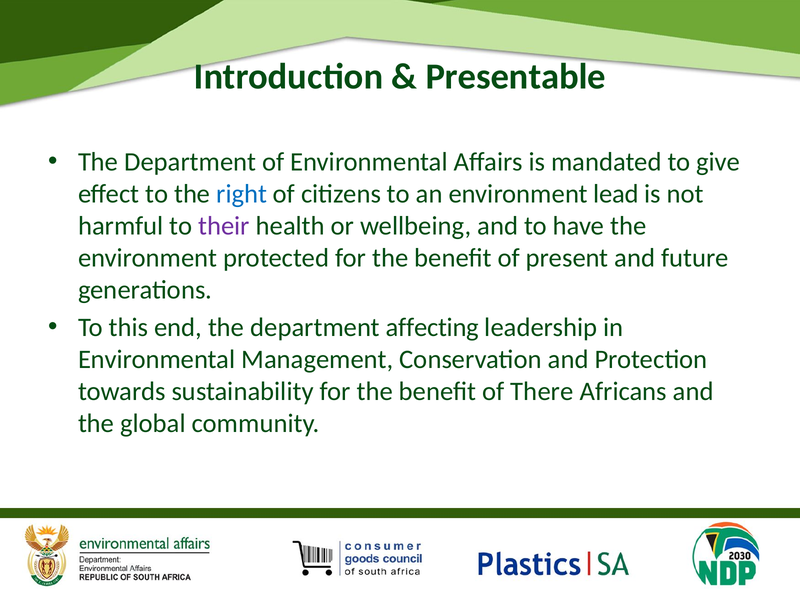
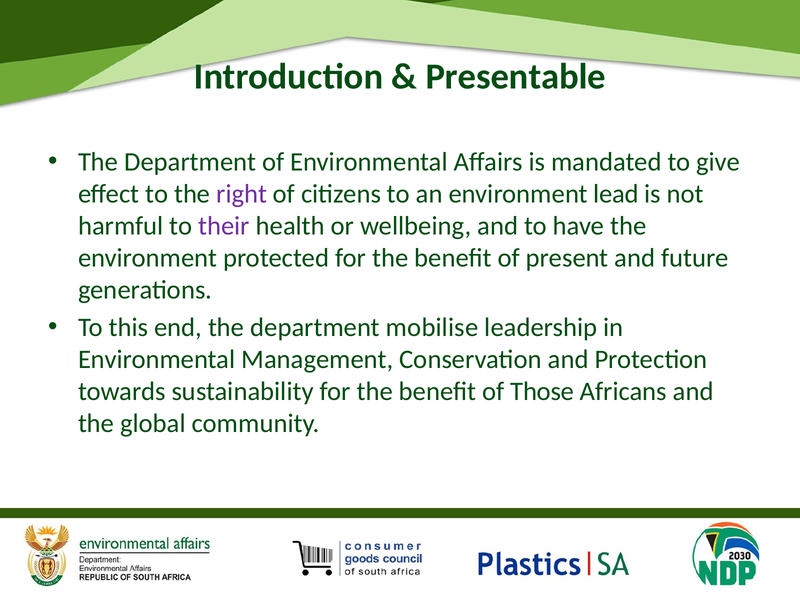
right colour: blue -> purple (242, 194)
affecting: affecting -> mobilise (432, 327)
There: There -> Those (542, 391)
